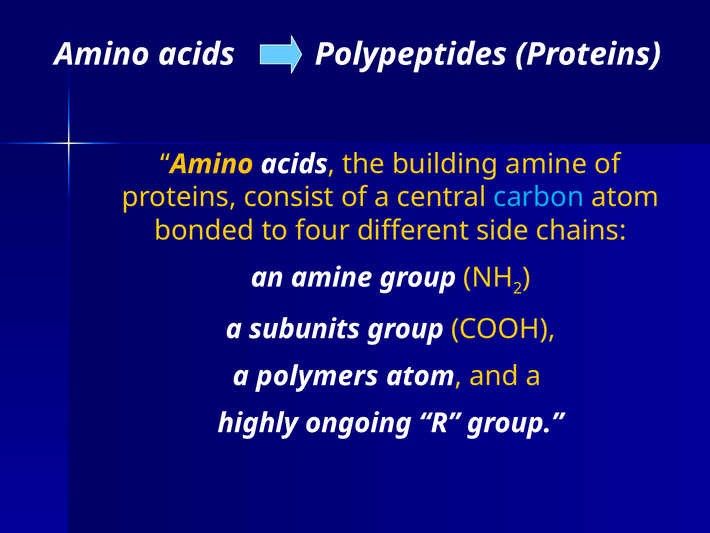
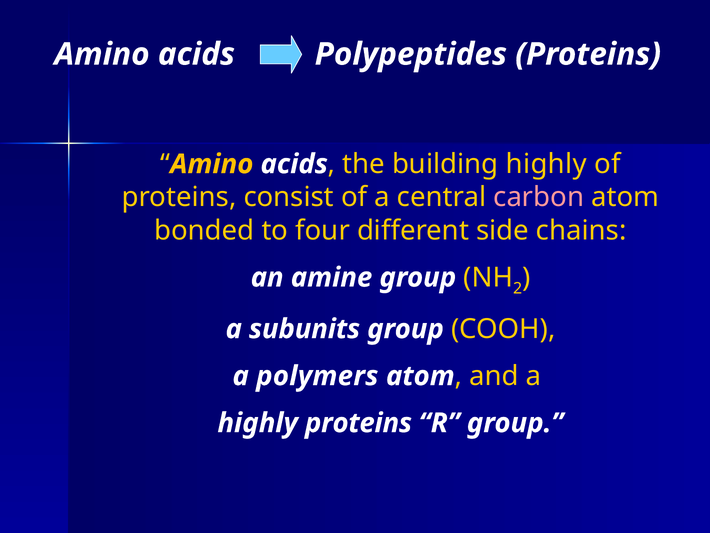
building amine: amine -> highly (546, 164)
carbon colour: light blue -> pink (539, 197)
highly ongoing: ongoing -> proteins (358, 423)
